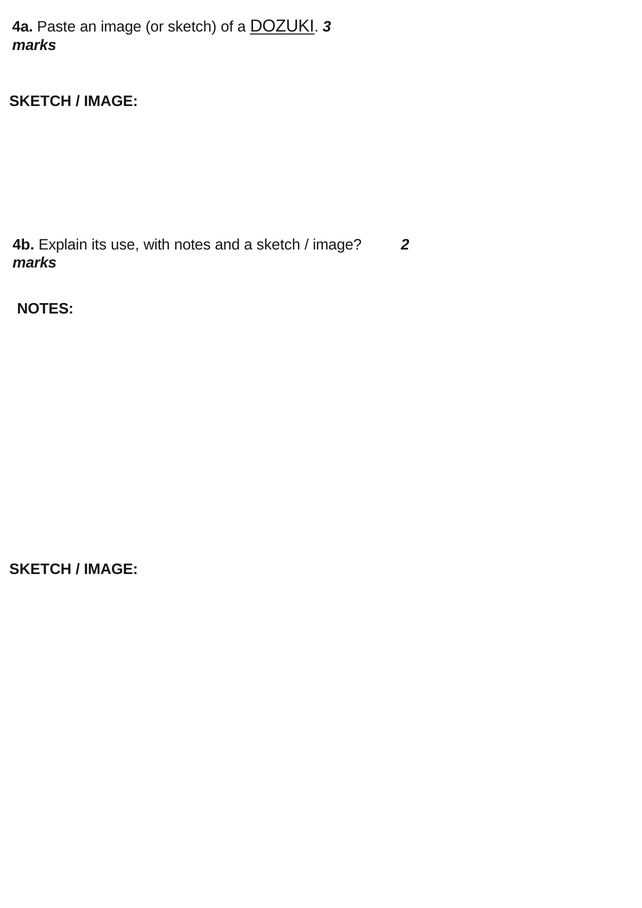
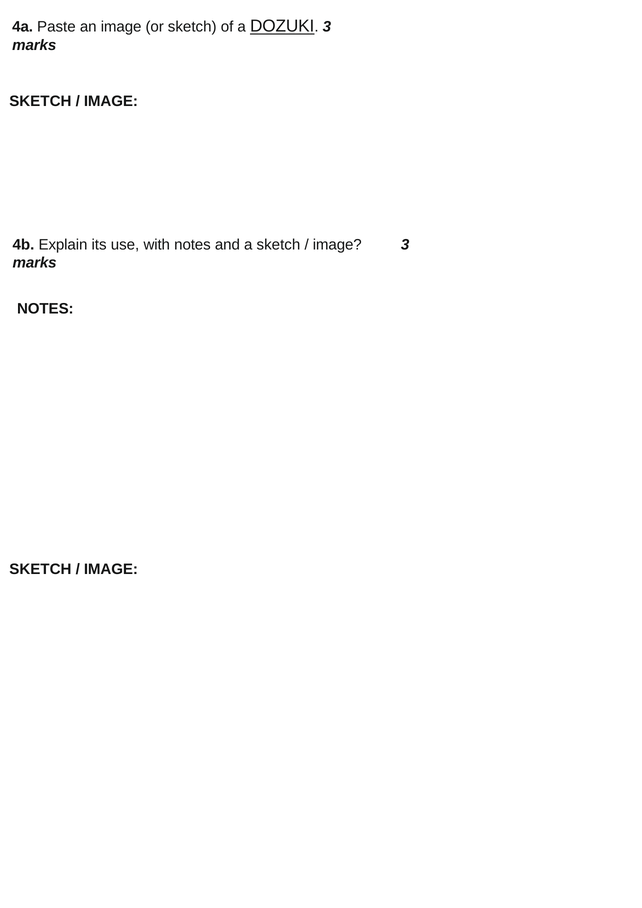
image 2: 2 -> 3 (405, 245)
